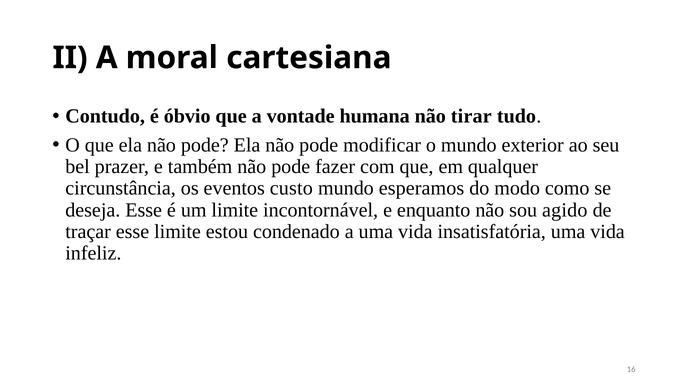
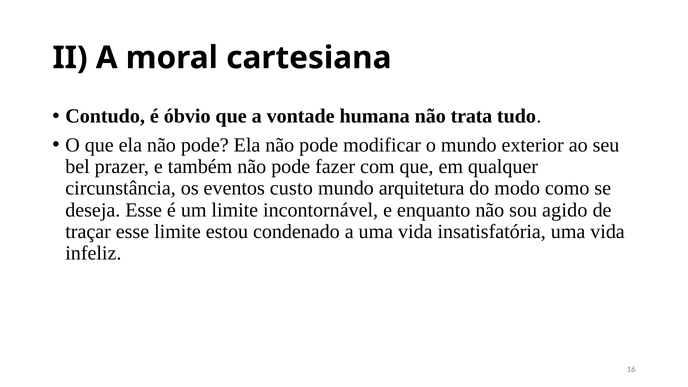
tirar: tirar -> trata (471, 116)
esperamos: esperamos -> arquitetura (422, 188)
